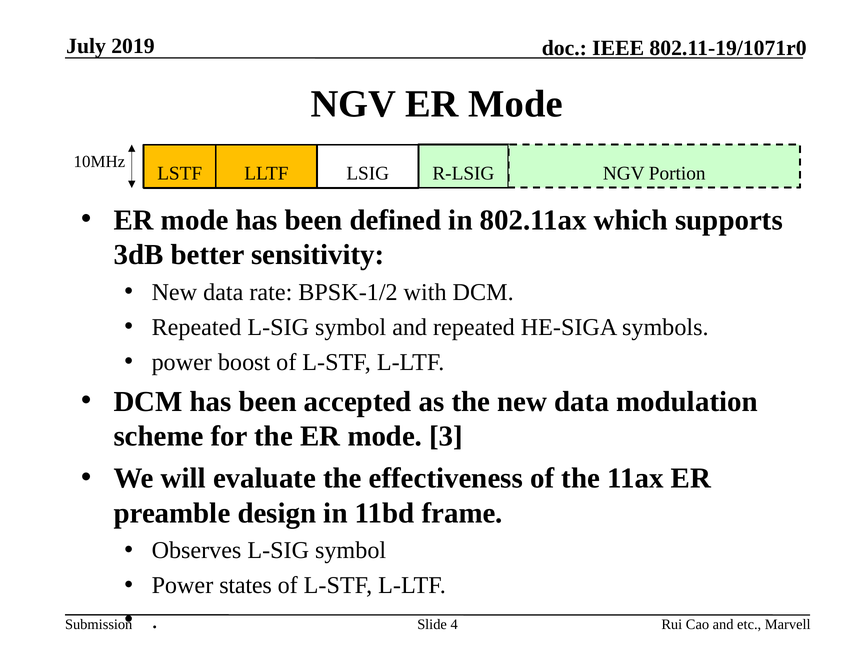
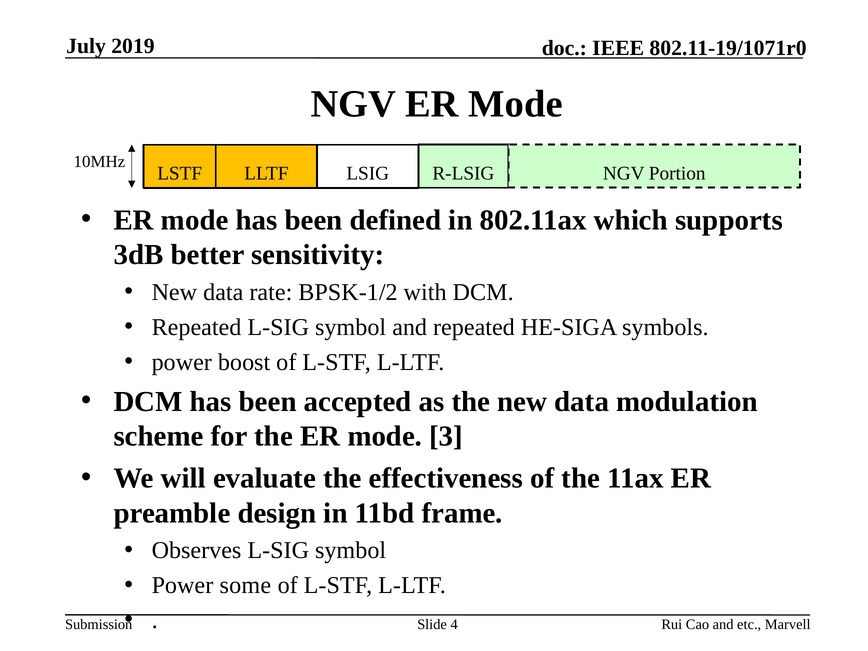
states: states -> some (245, 585)
